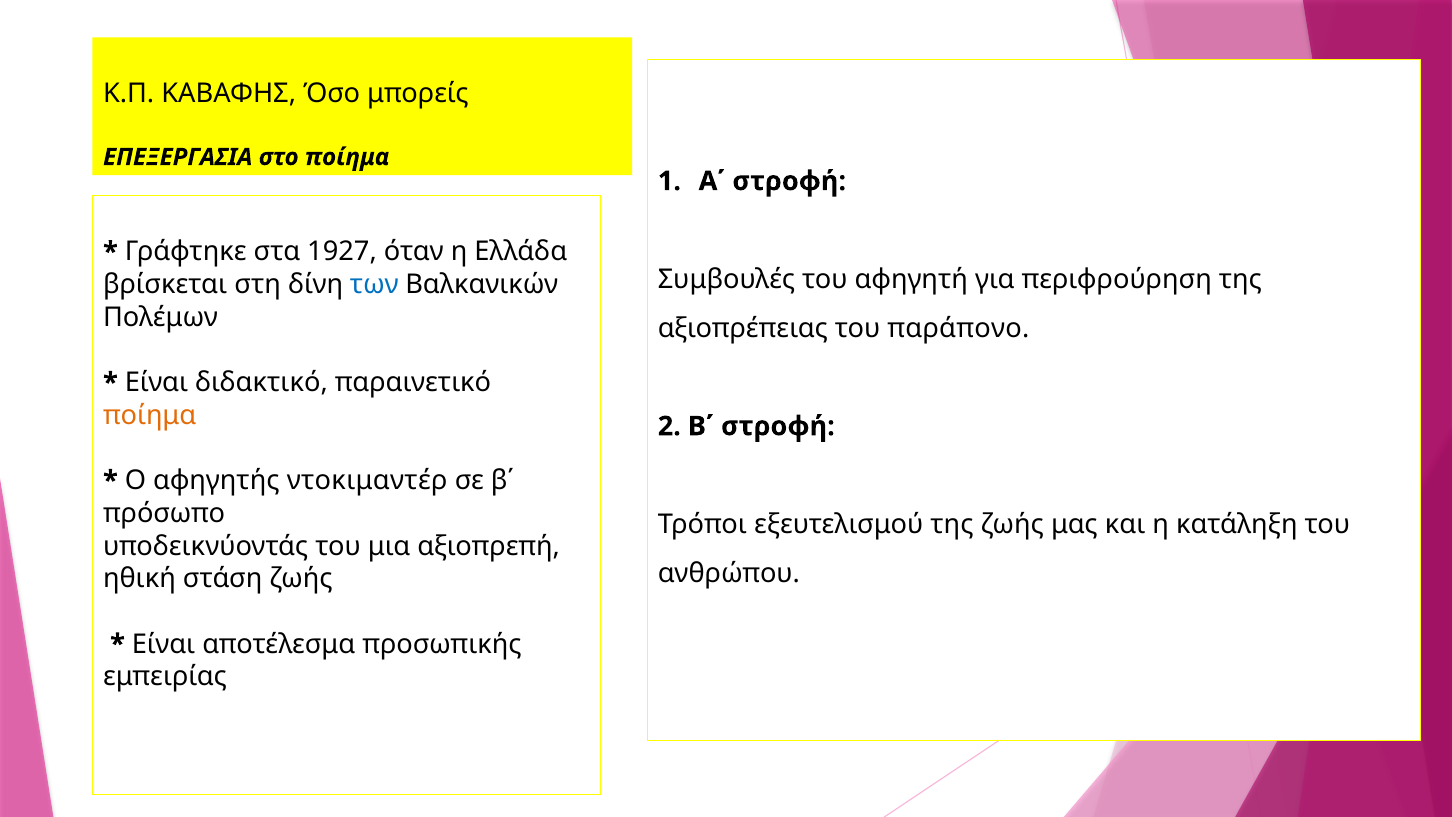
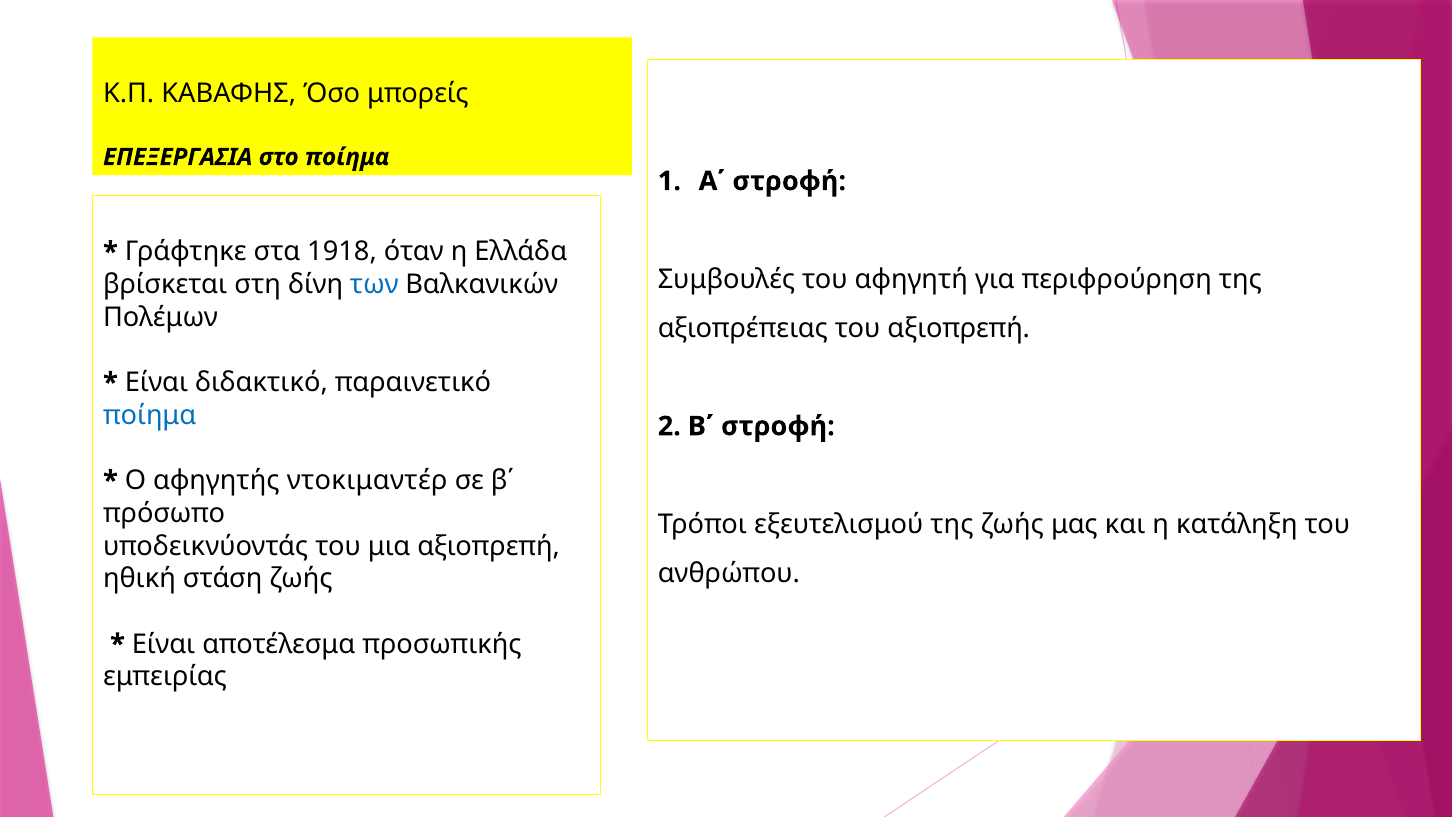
1927: 1927 -> 1918 (342, 252)
του παράπονο: παράπονο -> αξιοπρεπή (959, 328)
ποίημα colour: orange -> blue (150, 415)
